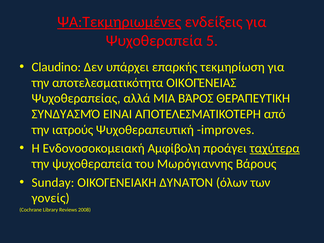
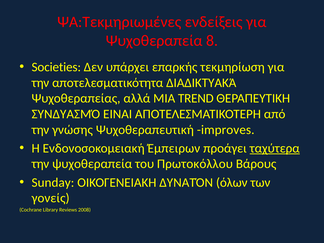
ΨΑ:Τεκμηριωμένες underline: present -> none (119, 22)
5: 5 -> 8 (212, 41)
Claudino: Claudino -> Societies (56, 67)
ΟΙΚΟΓΈΝΕΙΑΣ: ΟΙΚΟΓΈΝΕΙΑΣ -> ΔΙΑΔΙΚΤΥΑΚΆ (201, 83)
ΒΆΡΟΣ: ΒΆΡΟΣ -> TREND (196, 98)
ιατρούς: ιατρούς -> γνώσης (73, 130)
Αμφίβολη: Αμφίβολη -> Έμπειρων (174, 148)
Μωρόγιαννης: Μωρόγιαννης -> Πρωτοκόλλου (195, 164)
